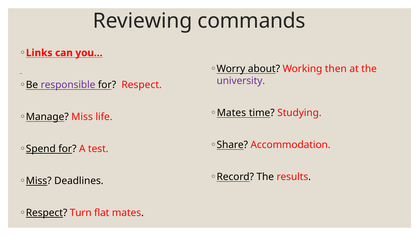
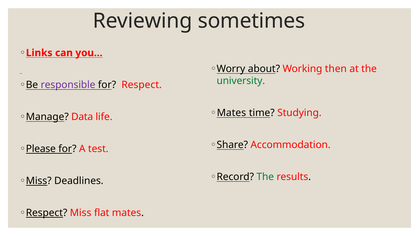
commands: commands -> sometimes (252, 21)
university colour: purple -> green (241, 81)
Manage Miss: Miss -> Data (82, 117)
Spend: Spend -> Please (41, 149)
The colour: black -> green (265, 177)
Respect Turn: Turn -> Miss (81, 213)
